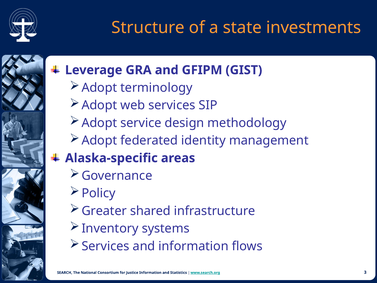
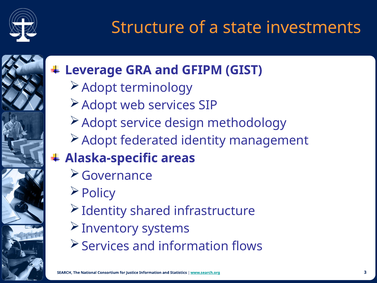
Greater: Greater -> Identity (104, 211)
